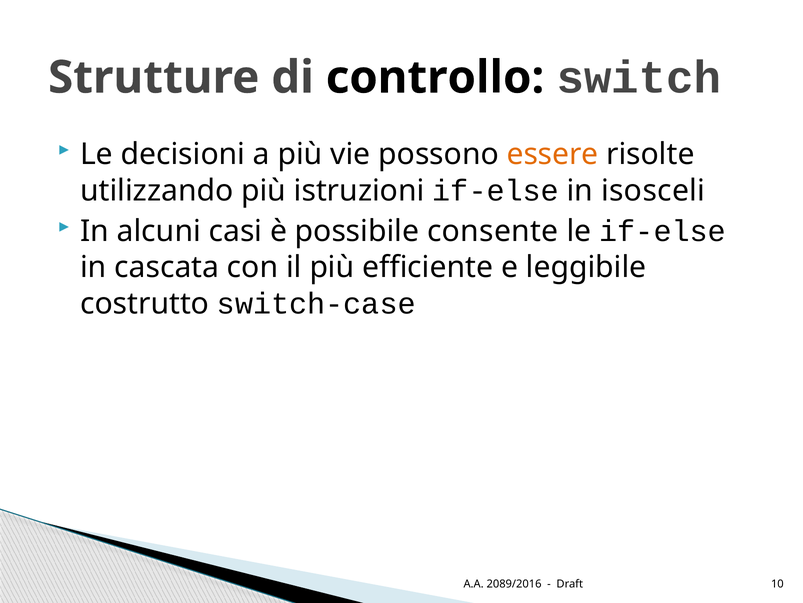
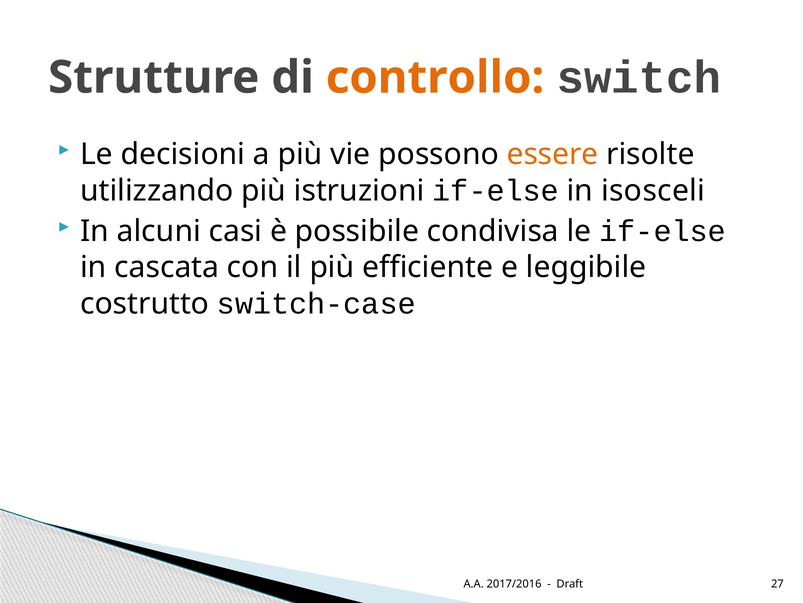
controllo colour: black -> orange (435, 77)
consente: consente -> condivisa (493, 231)
2089/2016: 2089/2016 -> 2017/2016 (514, 583)
10: 10 -> 27 (777, 583)
